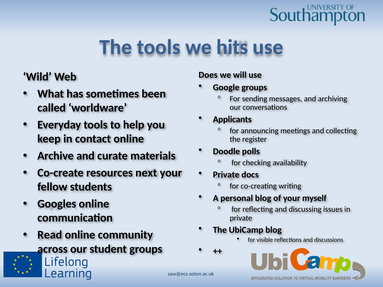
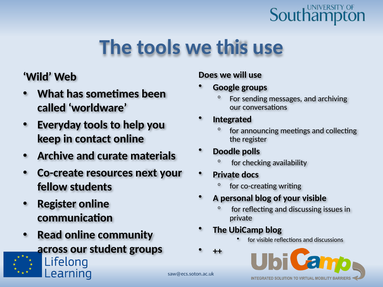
hits: hits -> this (232, 47)
Applicants: Applicants -> Integrated (232, 119)
your myself: myself -> visible (314, 198)
Googles: Googles -> Register (57, 204)
